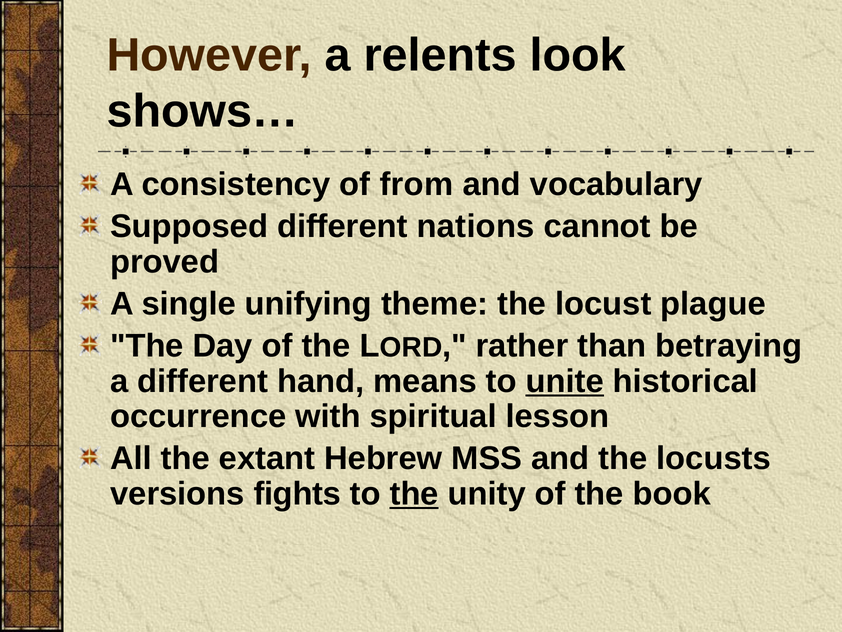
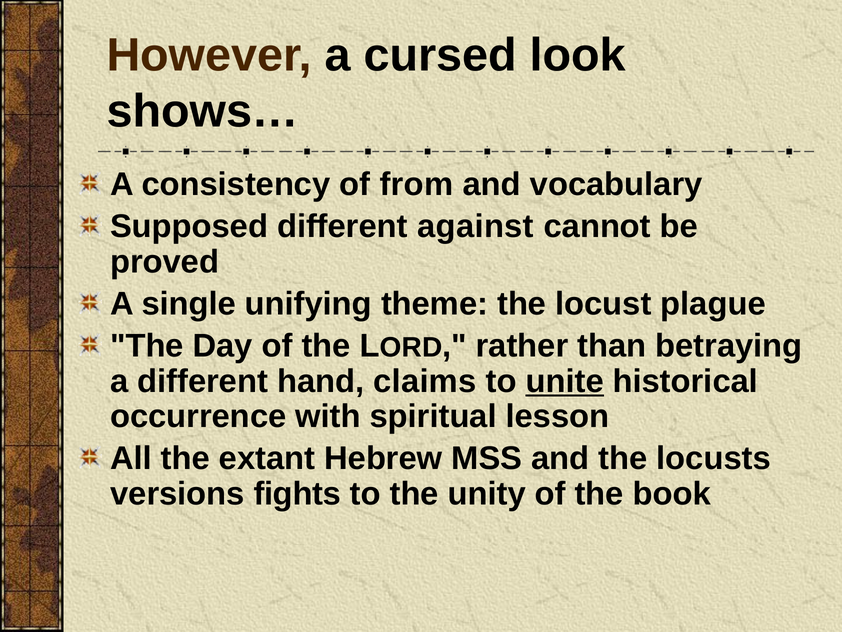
relents: relents -> cursed (440, 55)
nations: nations -> against (476, 226)
means: means -> claims (425, 381)
the underline: present -> none (414, 494)
